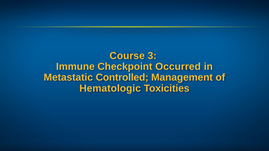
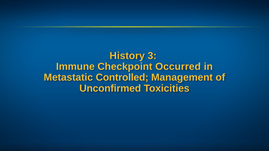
Course: Course -> History (127, 56)
Hematologic: Hematologic -> Unconfirmed (110, 89)
